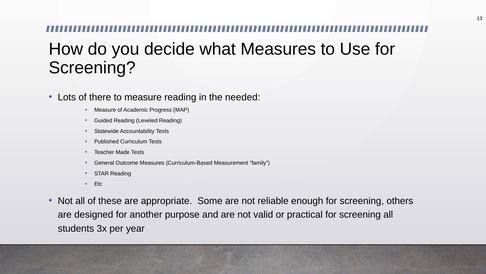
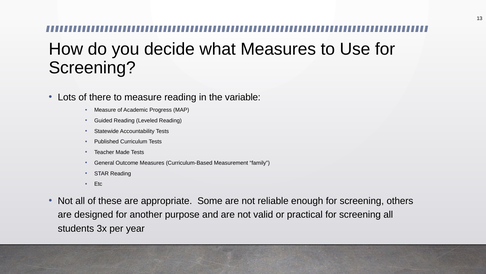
needed: needed -> variable (243, 97)
